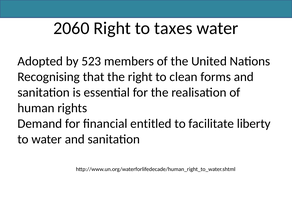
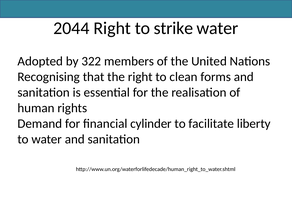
2060: 2060 -> 2044 (71, 28)
taxes: taxes -> strike (173, 28)
523: 523 -> 322 (91, 61)
entitled: entitled -> cylinder (151, 124)
